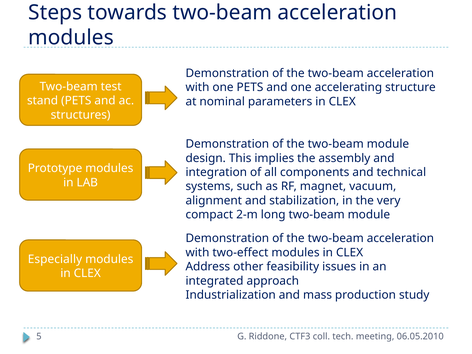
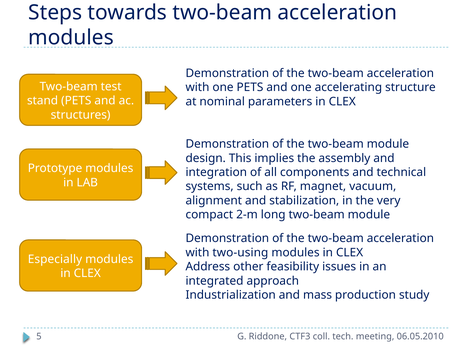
two-effect: two-effect -> two-using (240, 253)
